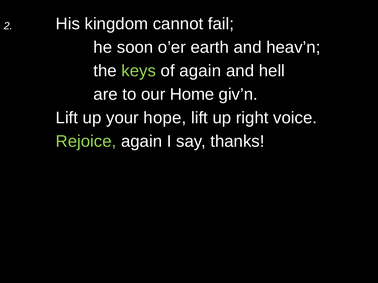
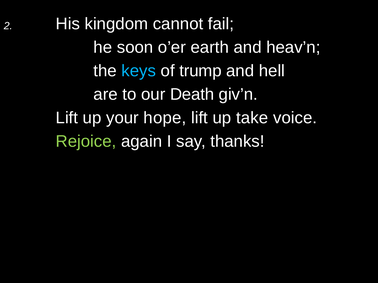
keys colour: light green -> light blue (139, 71)
of again: again -> trump (201, 71)
Home: Home -> Death (192, 94)
right: right -> take (252, 118)
